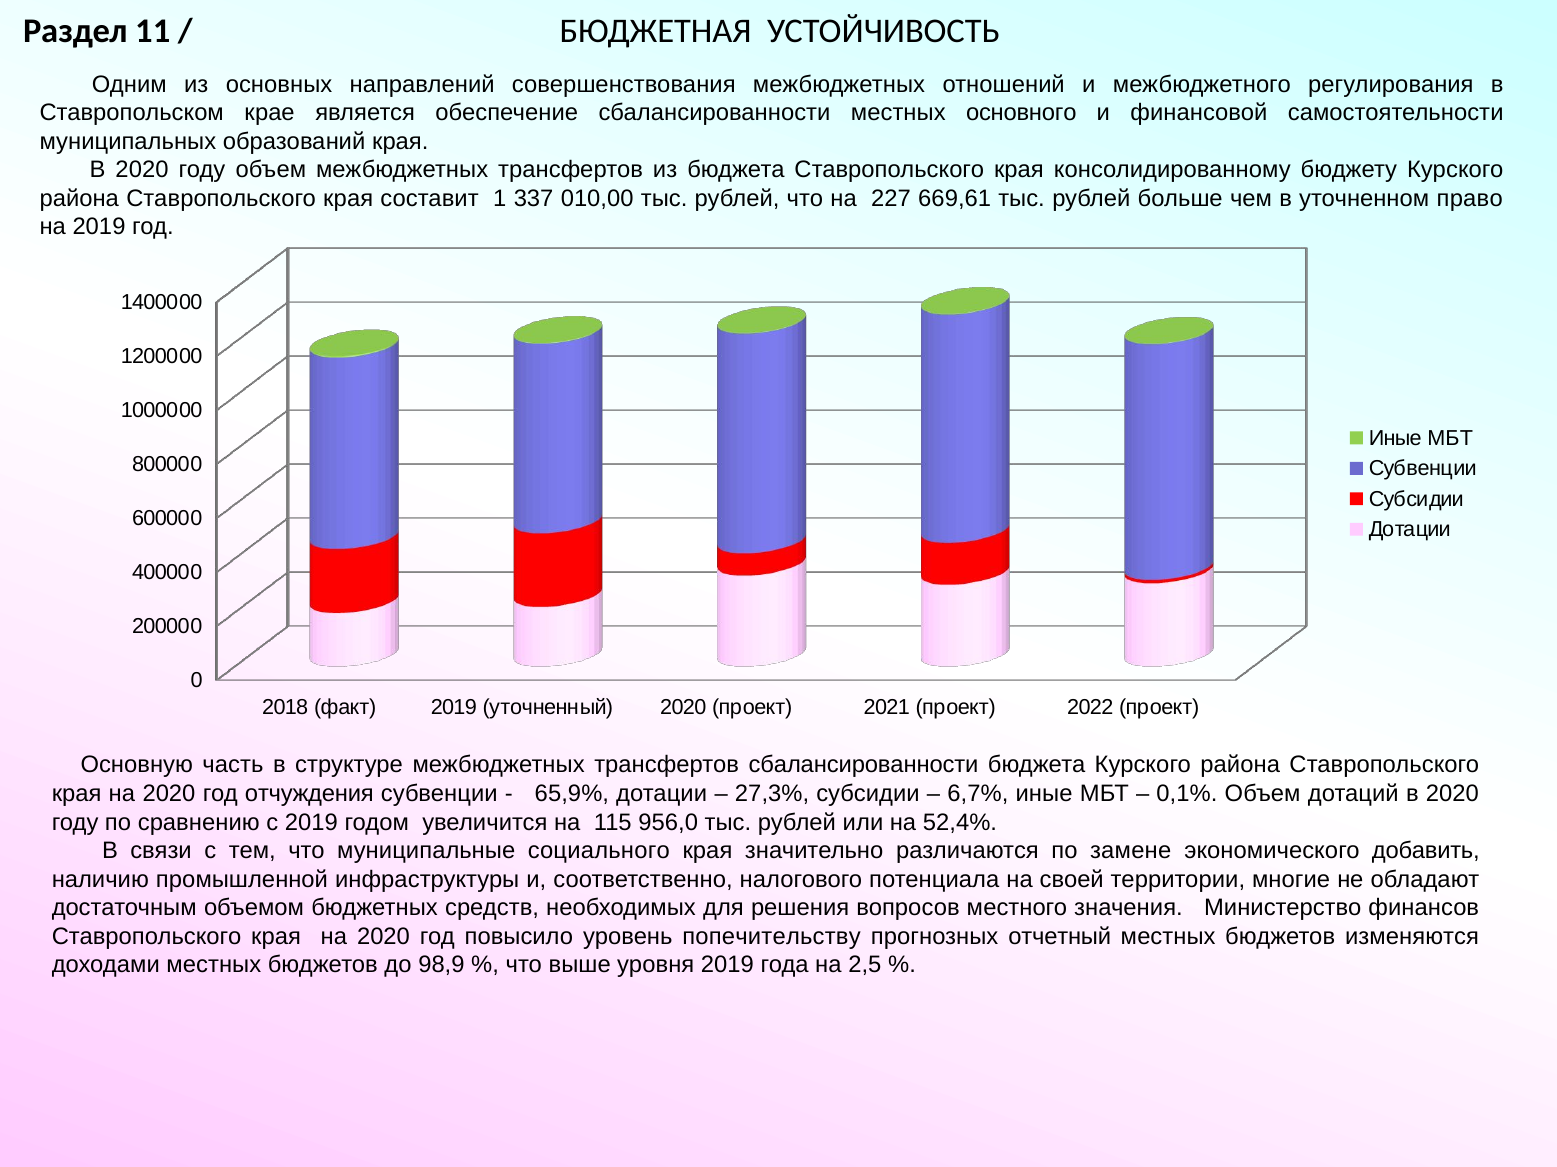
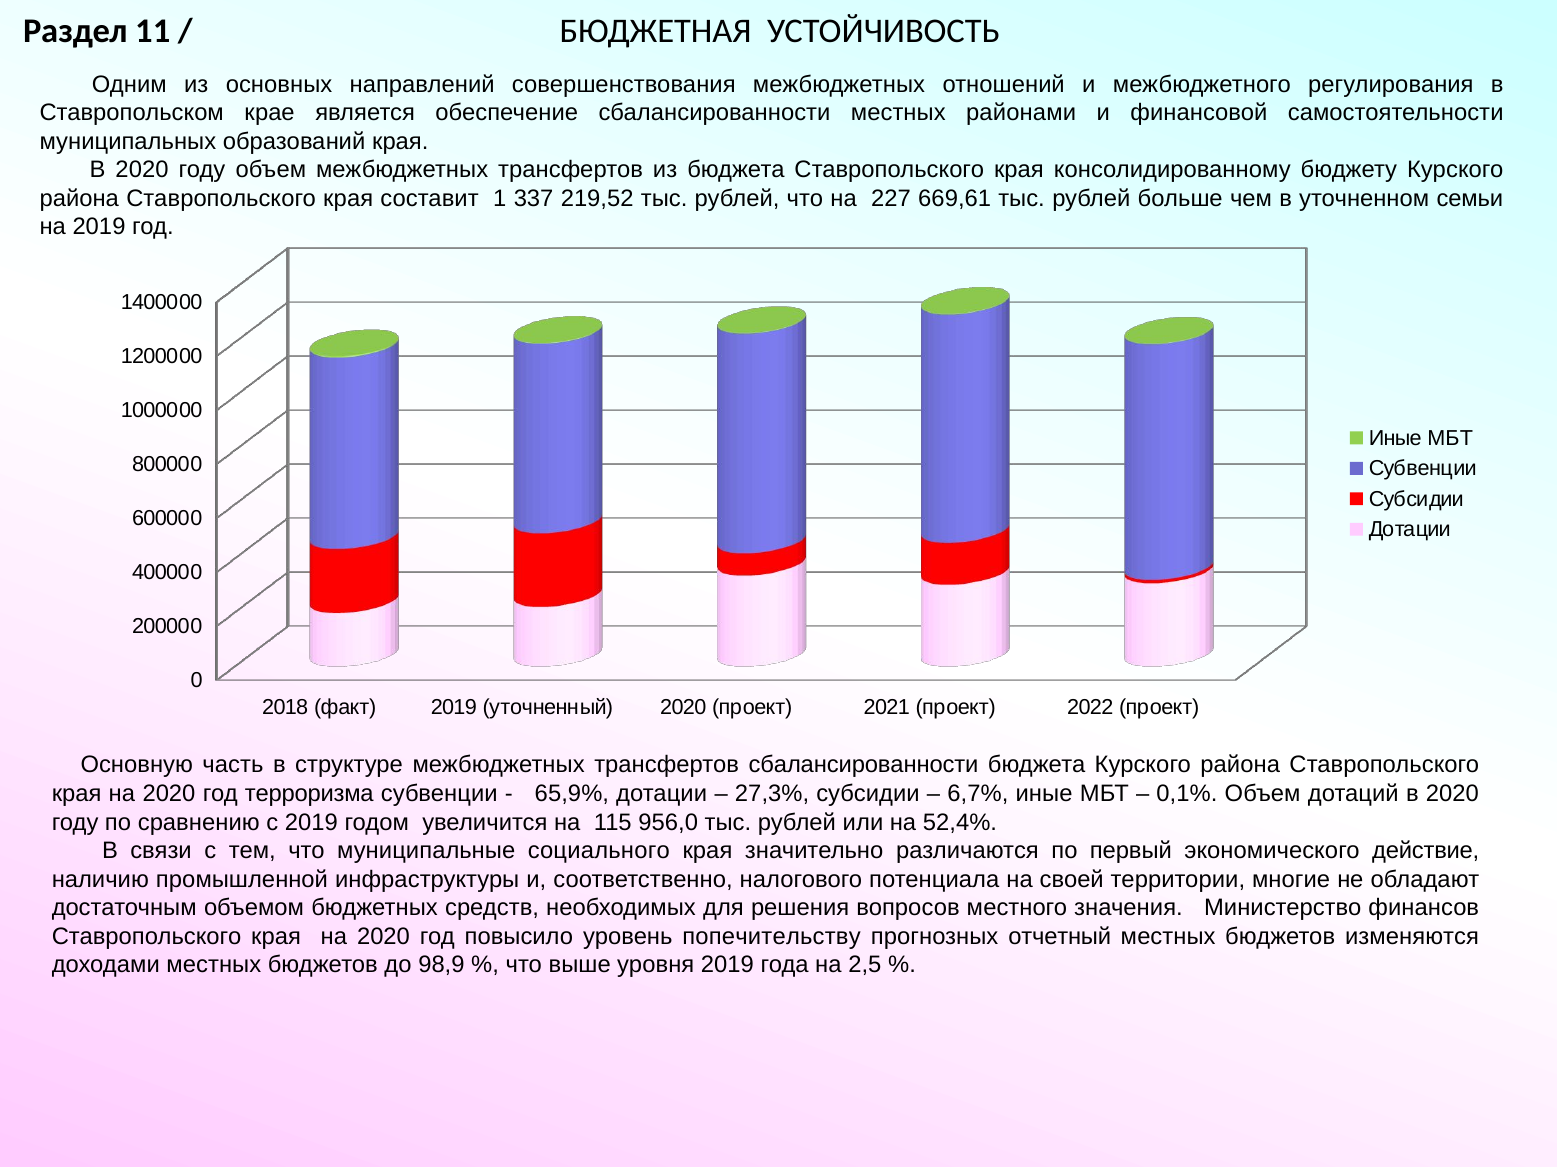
основного: основного -> районами (1021, 113)
010,00: 010,00 -> 219,52 (597, 199)
право: право -> семьи (1470, 199)
отчуждения: отчуждения -> терроризма (309, 794)
замене: замене -> первый (1131, 851)
добавить: добавить -> действие (1426, 851)
